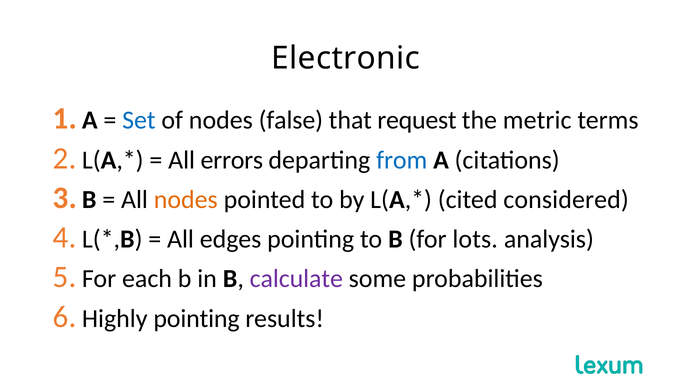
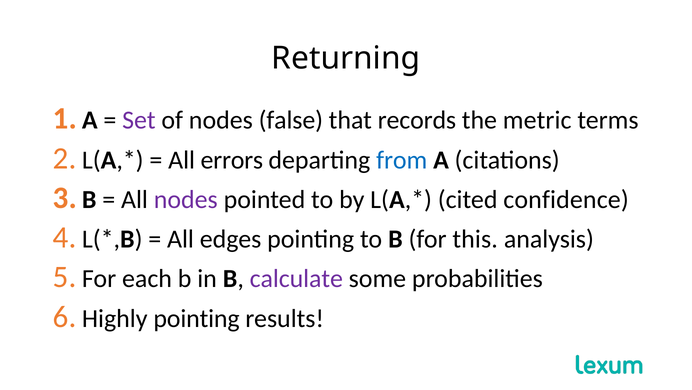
Electronic: Electronic -> Returning (346, 58)
Set colour: blue -> purple (139, 120)
request: request -> records (417, 120)
nodes colour: orange -> purple (186, 199)
considered: considered -> confidence (566, 199)
lots: lots -> this (475, 239)
